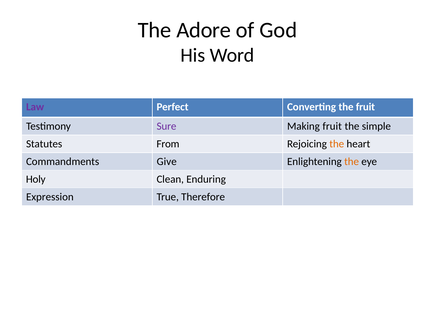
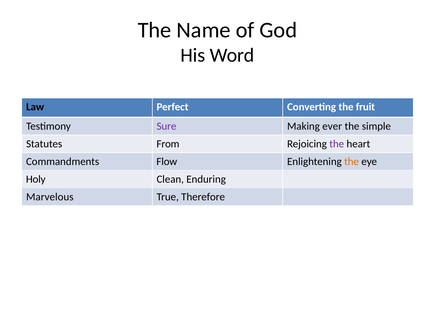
Adore: Adore -> Name (204, 30)
Law colour: purple -> black (35, 107)
Making fruit: fruit -> ever (332, 126)
the colour: orange -> purple (337, 144)
Give: Give -> Flow (167, 162)
Expression: Expression -> Marvelous (50, 197)
